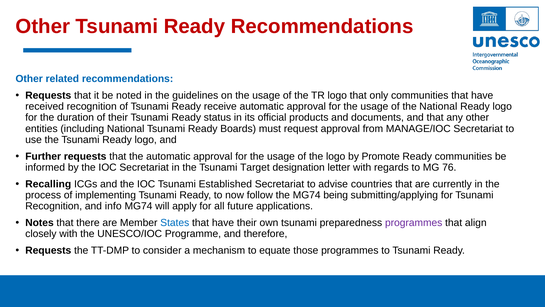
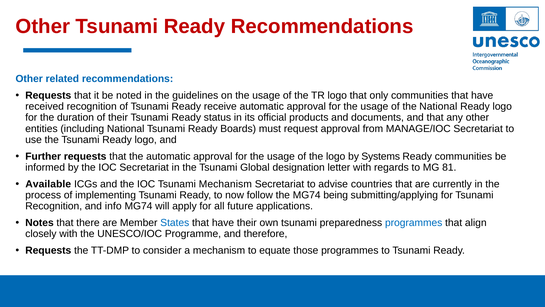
Promote: Promote -> Systems (381, 156)
Target: Target -> Global (255, 167)
76: 76 -> 81 (449, 167)
Recalling: Recalling -> Available (48, 184)
Tsunami Established: Established -> Mechanism (225, 184)
programmes colour: purple -> blue (414, 223)
